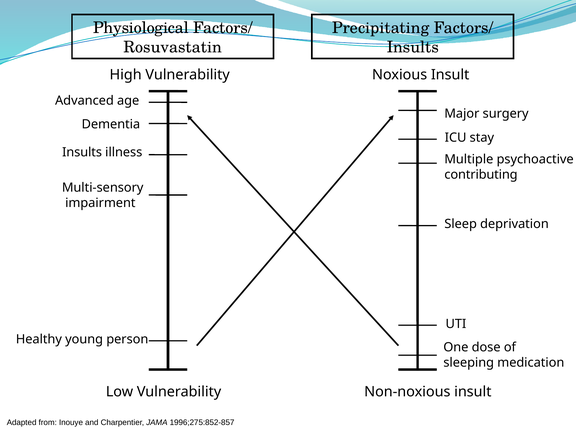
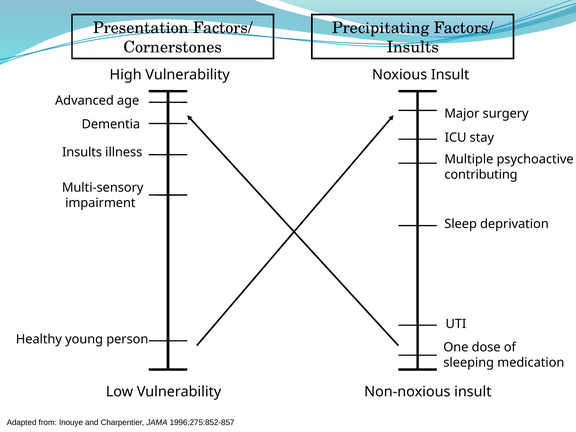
Physiological: Physiological -> Presentation (141, 28)
Rosuvastatin: Rosuvastatin -> Cornerstones (173, 47)
